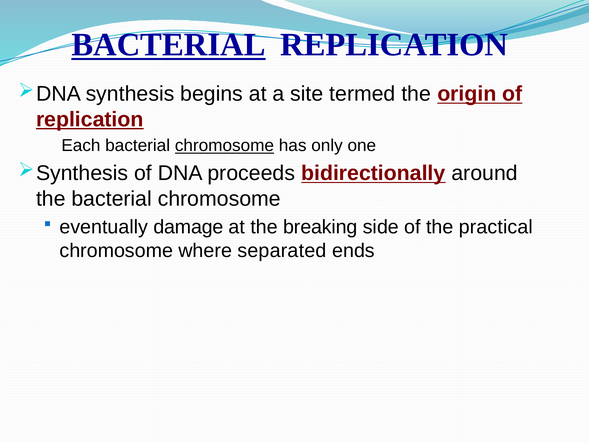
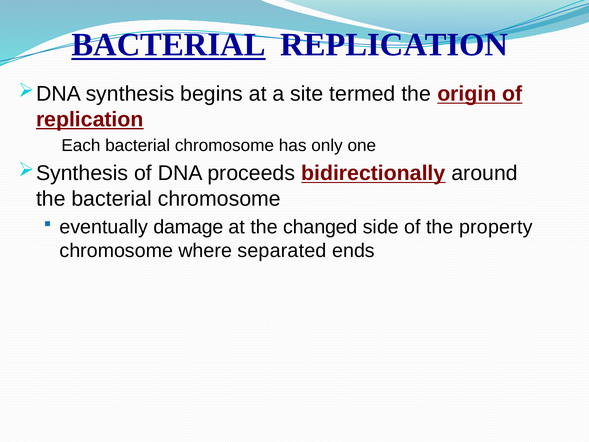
chromosome underline: present -> none (224, 146)
breaking: breaking -> changed (320, 227)
practical: practical -> property (496, 227)
